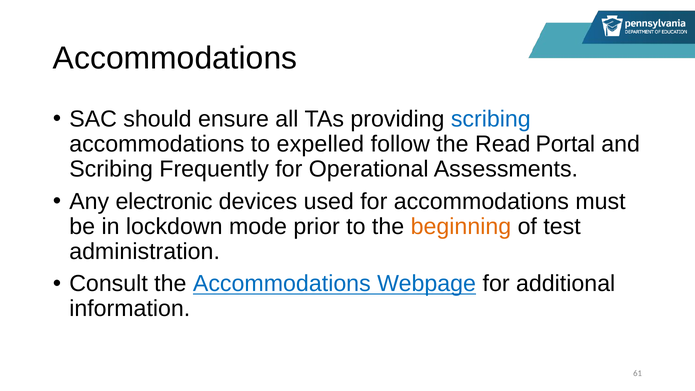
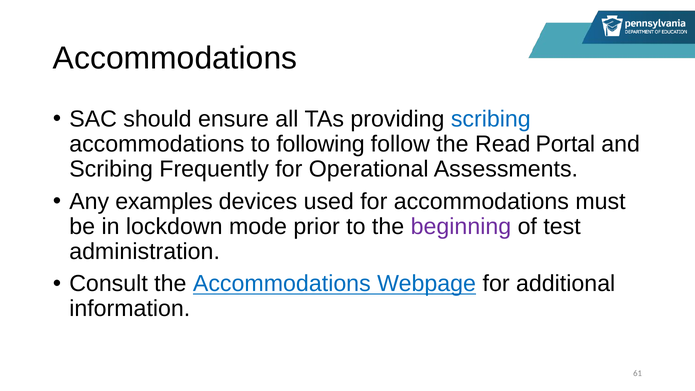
expelled: expelled -> following (321, 144)
electronic: electronic -> examples (164, 201)
beginning colour: orange -> purple (461, 226)
